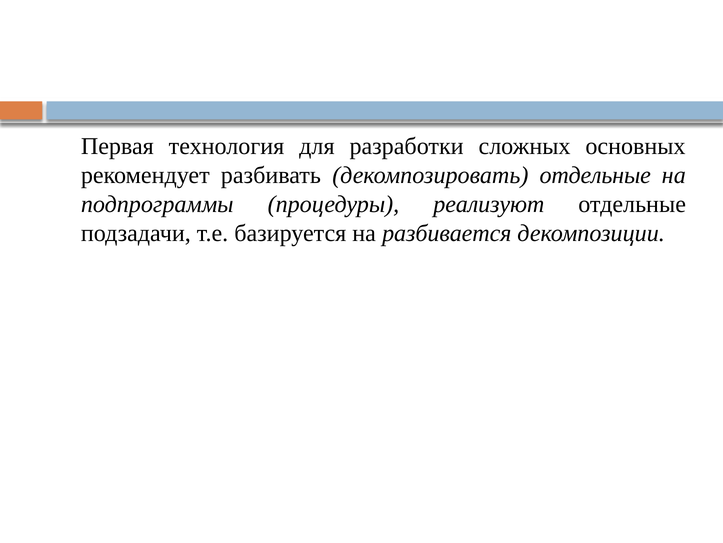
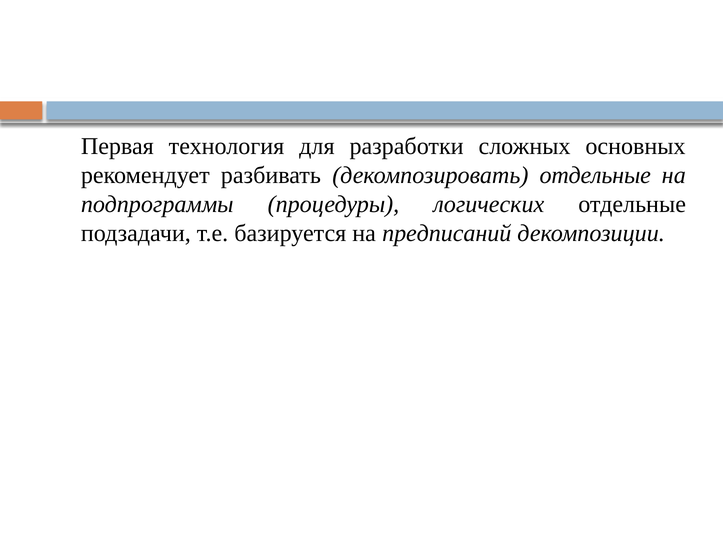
реализуют: реализуют -> логических (489, 204)
разбивается: разбивается -> предписаний (447, 233)
